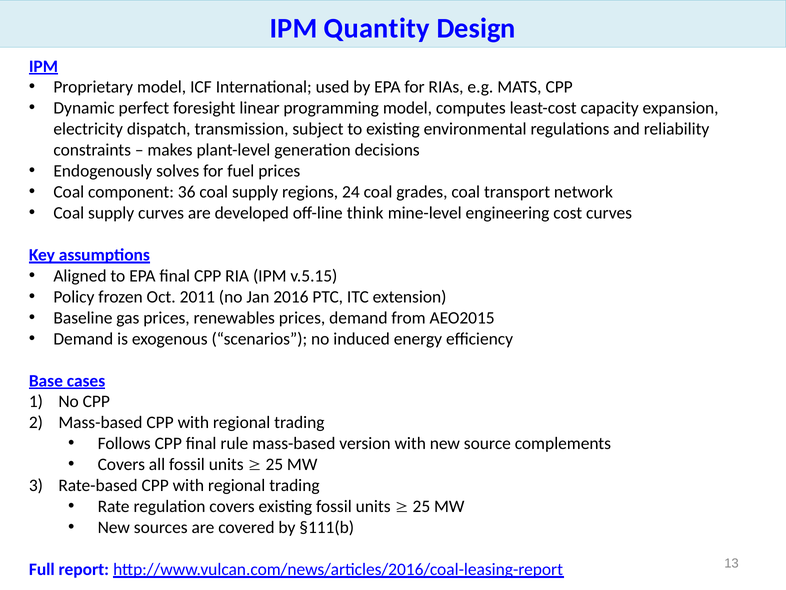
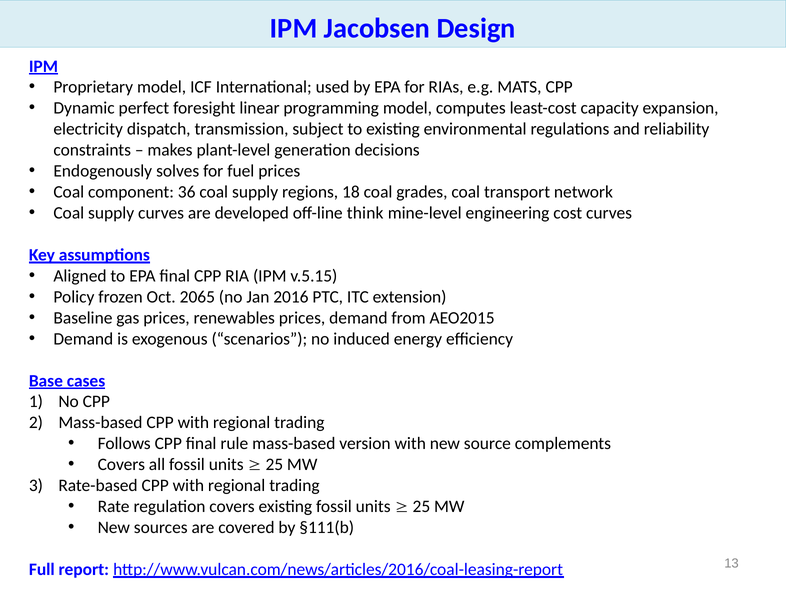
Quantity: Quantity -> Jacobsen (377, 28)
24: 24 -> 18 (351, 192)
2011: 2011 -> 2065 (197, 297)
